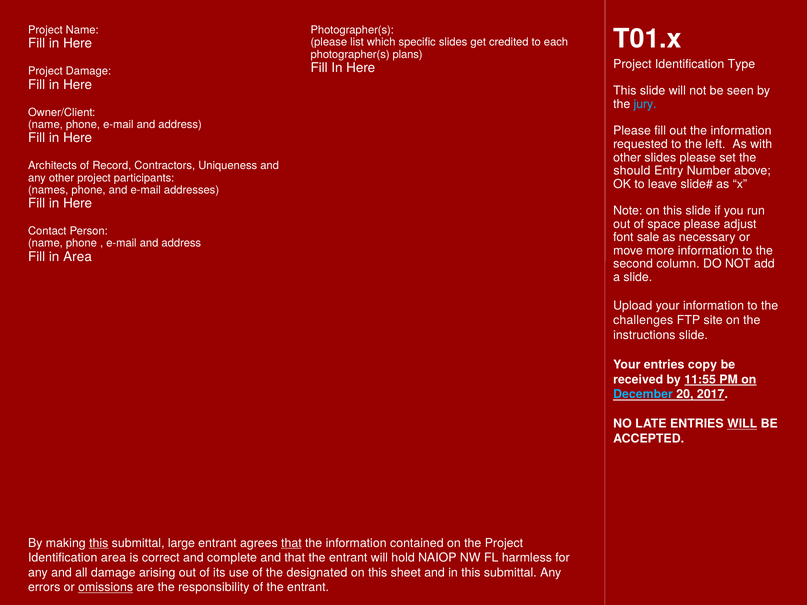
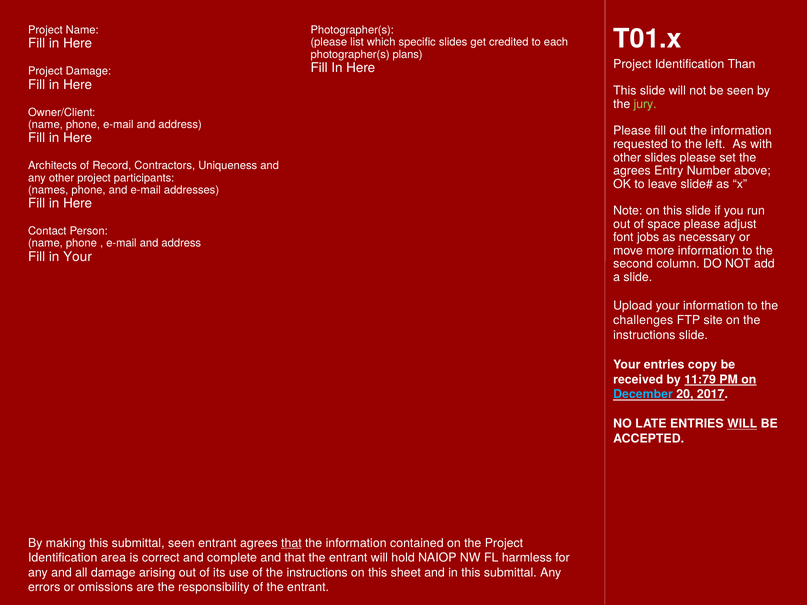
Type: Type -> Than (742, 64)
jury colour: light blue -> light green (645, 104)
should: should -> agrees (632, 171)
sale: sale -> jobs (648, 237)
in Area: Area -> Your (78, 257)
11:55: 11:55 -> 11:79 (700, 380)
this underline: present -> none (99, 543)
submittal large: large -> seen (181, 543)
of the designated: designated -> instructions (317, 573)
omissions underline: present -> none (106, 588)
